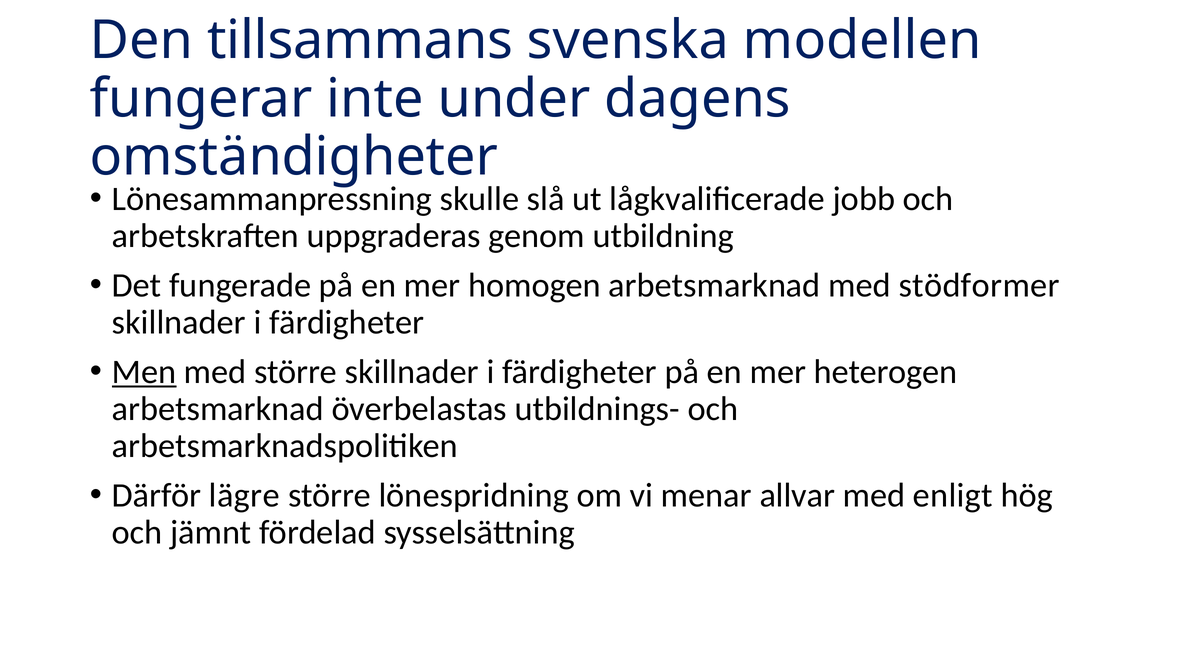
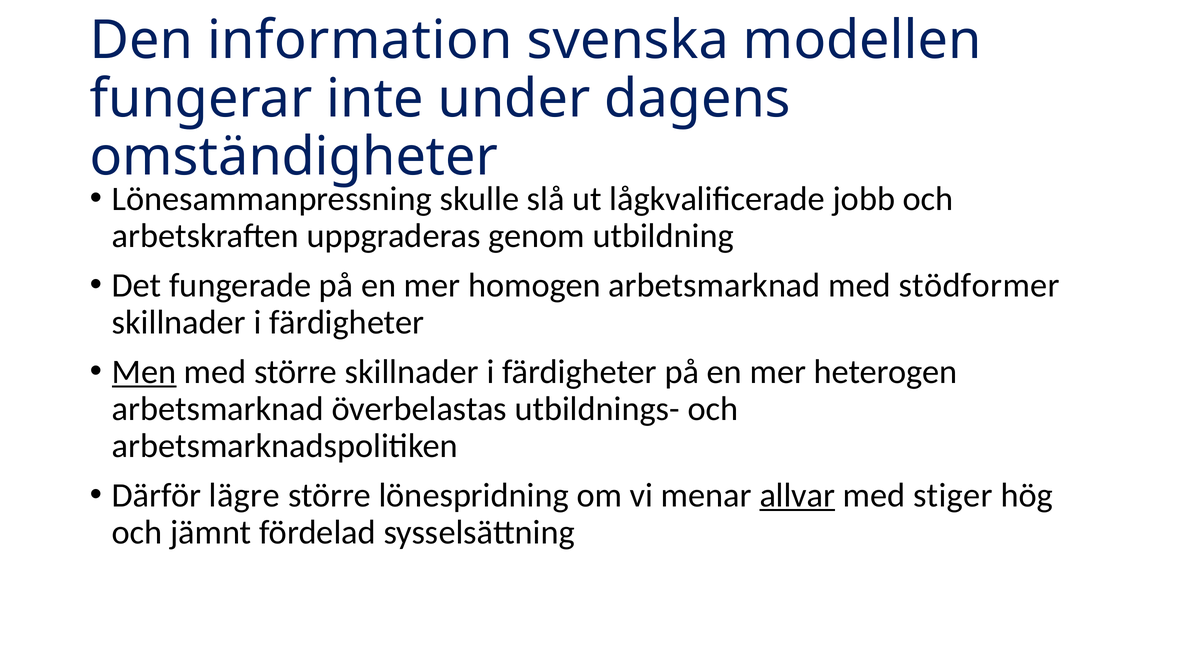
tillsammans: tillsammans -> information (360, 41)
allvar underline: none -> present (797, 496)
enligt: enligt -> stiger (953, 496)
